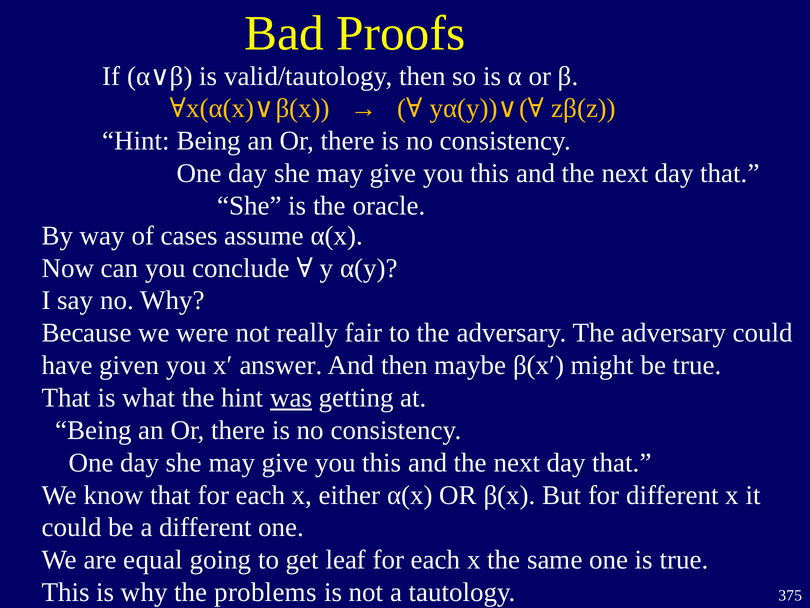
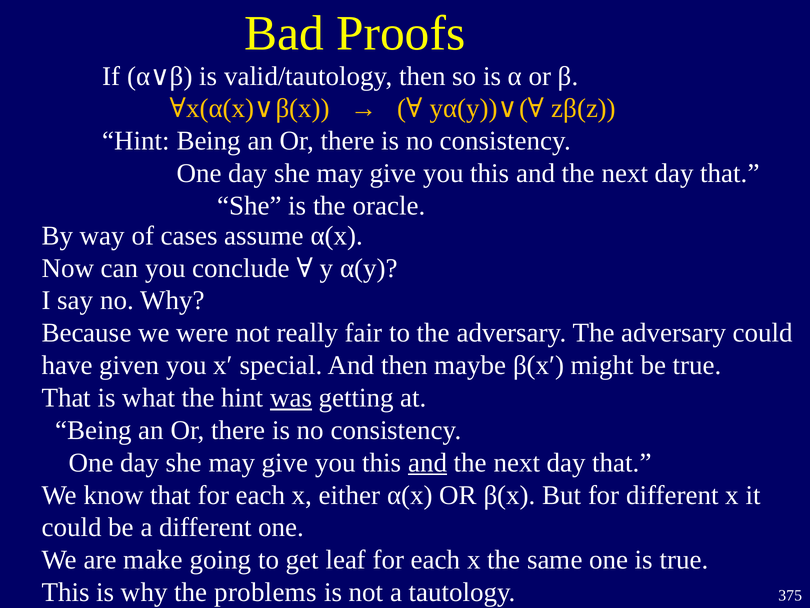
answer: answer -> special (281, 365)
and underline: none -> present (428, 462)
equal: equal -> make (153, 560)
